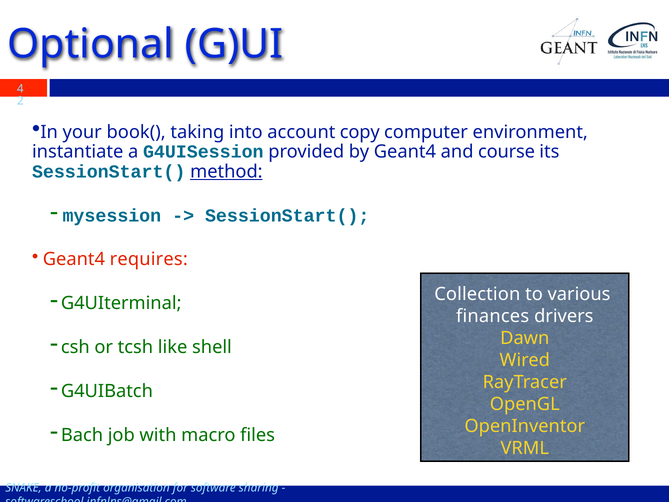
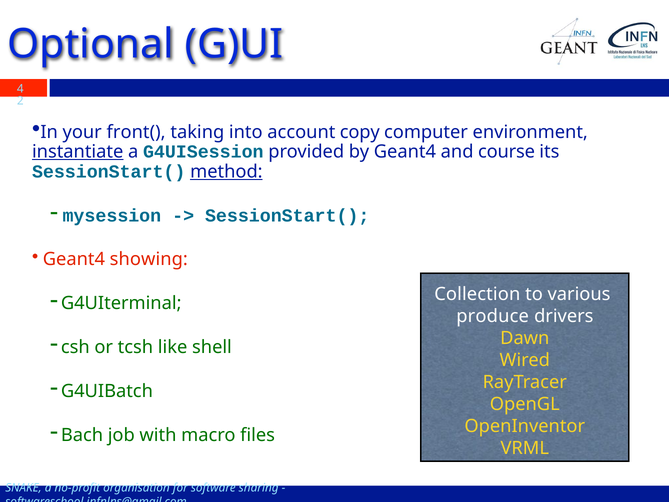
book(: book( -> front( (136, 132)
instantiate underline: none -> present (78, 152)
requires: requires -> showing (149, 259)
finances: finances -> produce (493, 316)
